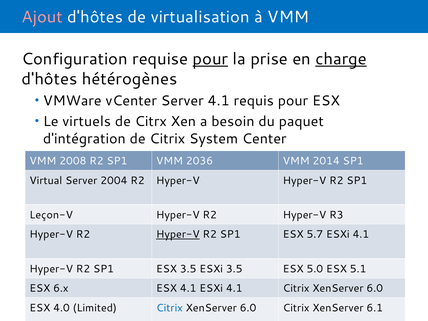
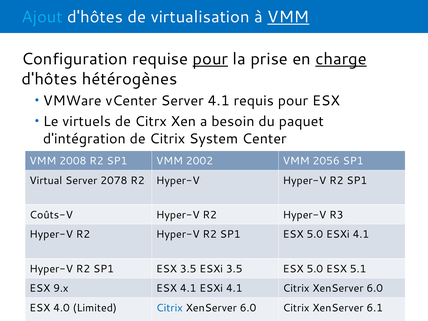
Ajout colour: pink -> light blue (42, 17)
VMM underline: none -> present (288, 17)
2036: 2036 -> 2002 (199, 161)
2014: 2014 -> 2056 (326, 161)
2004: 2004 -> 2078 (114, 181)
Leçon-V: Leçon-V -> Coûts-V (51, 215)
Hyper-V underline: present -> none (178, 234)
SP1 ESX 5.7: 5.7 -> 5.0 (315, 234)
6.x: 6.x -> 9.x (61, 288)
